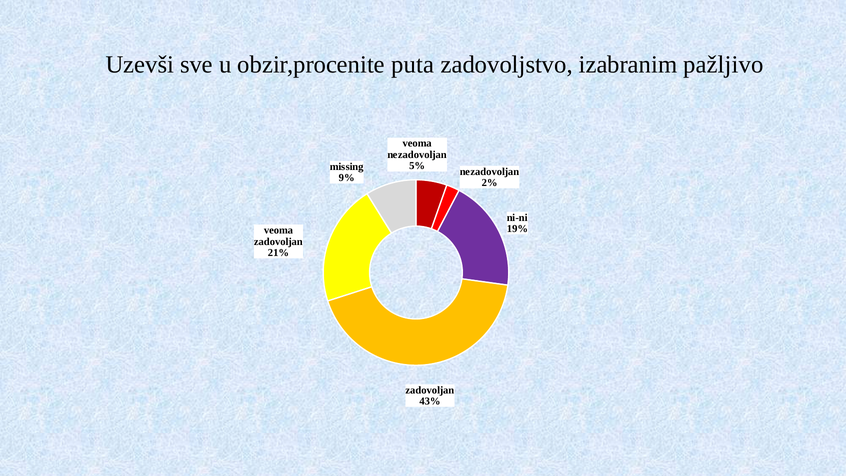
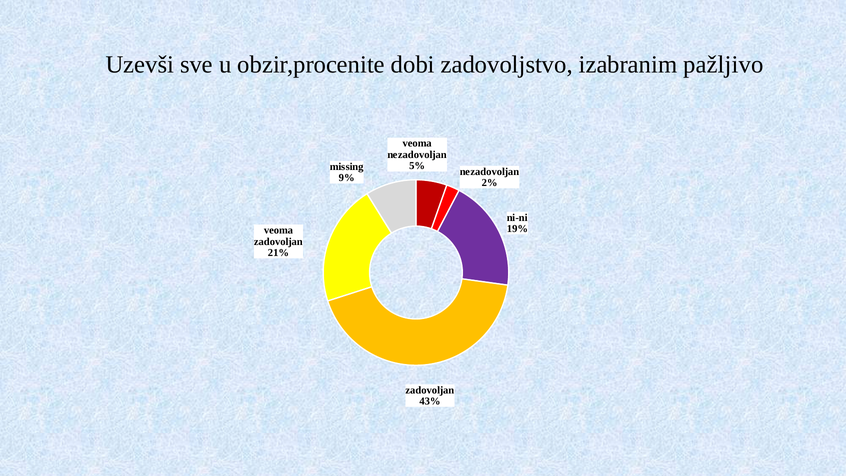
puta: puta -> dobi (413, 65)
